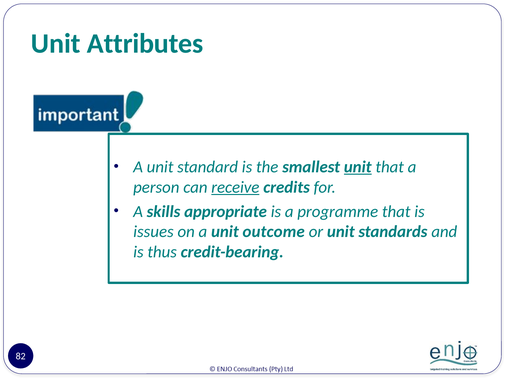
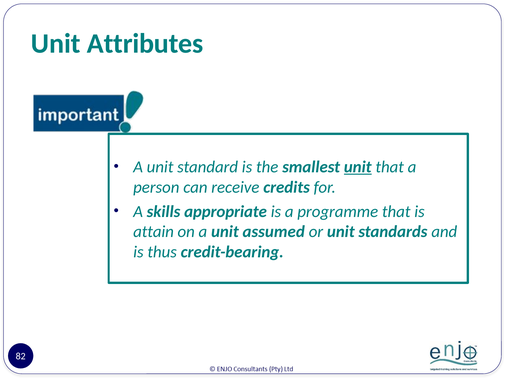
receive underline: present -> none (235, 187)
issues: issues -> attain (154, 232)
outcome: outcome -> assumed (274, 232)
